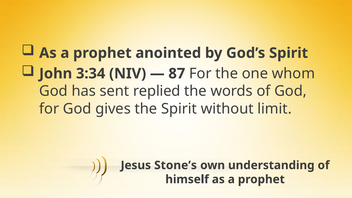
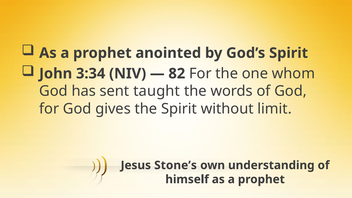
87: 87 -> 82 (177, 74)
replied: replied -> taught (157, 91)
